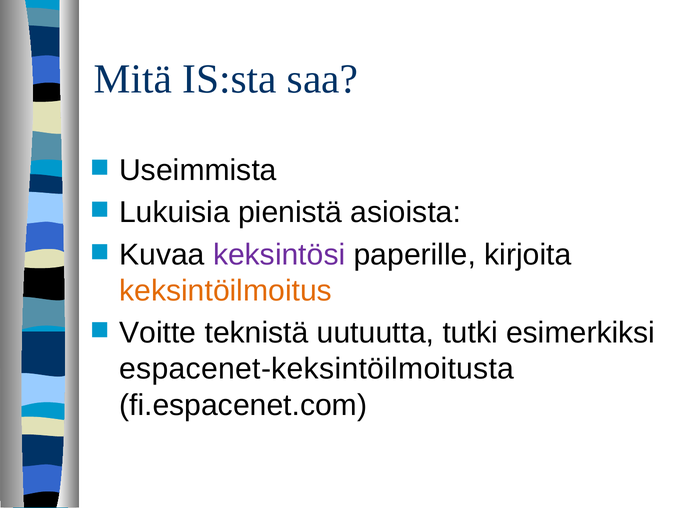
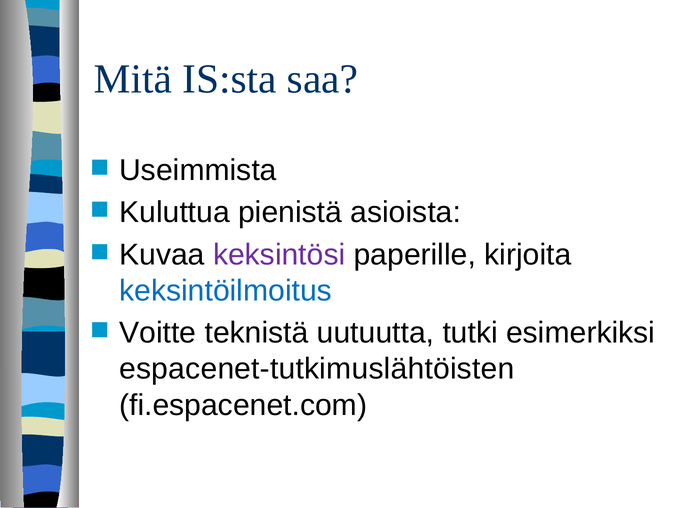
Lukuisia: Lukuisia -> Kuluttua (175, 213)
keksintöilmoitus colour: orange -> blue (226, 291)
espacenet-keksintöilmoitusta: espacenet-keksintöilmoitusta -> espacenet-tutkimuslähtöisten (317, 369)
